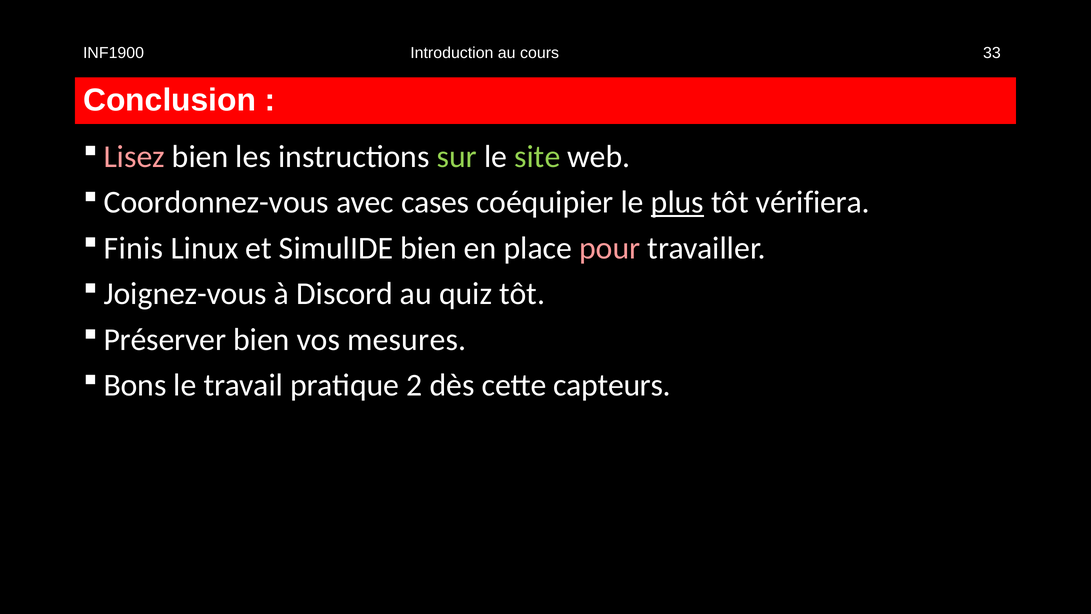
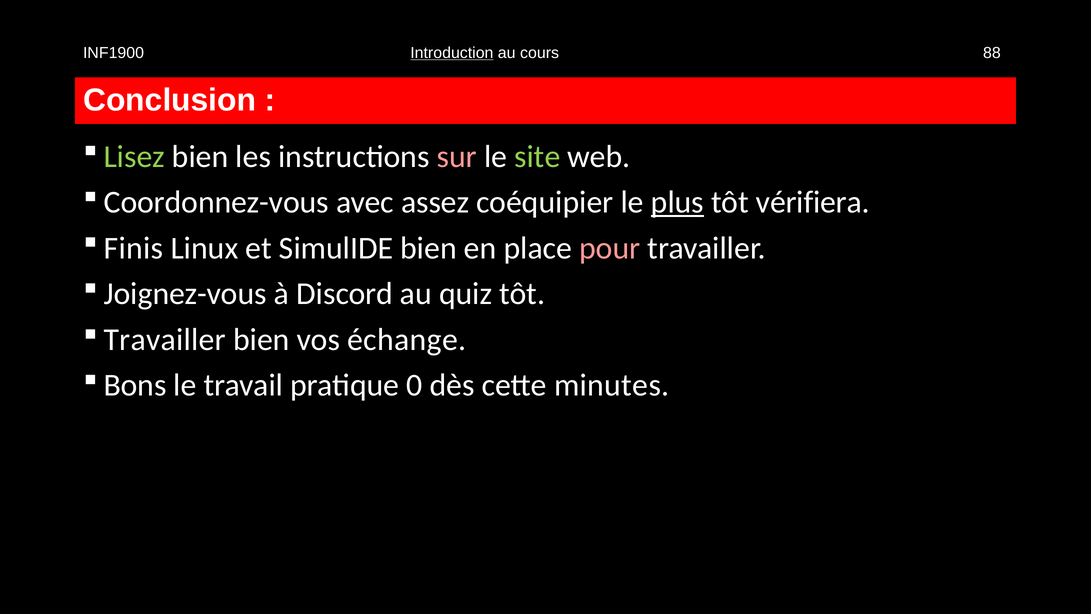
Introduction underline: none -> present (452, 53)
33: 33 -> 88 (992, 53)
Lisez colour: pink -> light green (134, 157)
sur colour: light green -> pink (457, 157)
cases: cases -> assez (435, 202)
Préserver: Préserver -> Travailler (165, 340)
mesures: mesures -> échange (407, 340)
2: 2 -> 0 (414, 385)
capteurs: capteurs -> minutes (612, 385)
